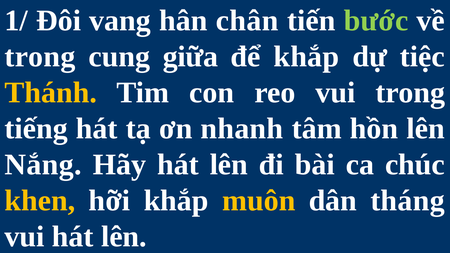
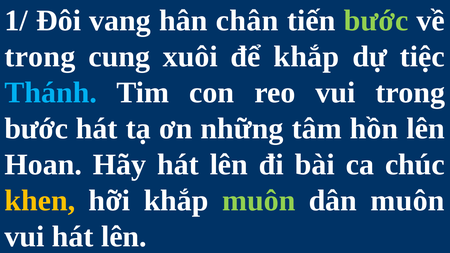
giữa: giữa -> xuôi (190, 57)
Thánh colour: yellow -> light blue (51, 93)
tiếng: tiếng -> bước (36, 129)
nhanh: nhanh -> những (242, 129)
Nắng: Nắng -> Hoan (43, 165)
muôn colour: yellow -> light green (259, 201)
dân tháng: tháng -> muôn (408, 201)
